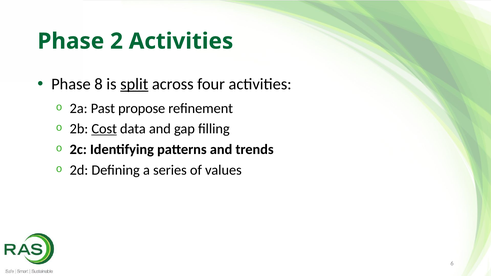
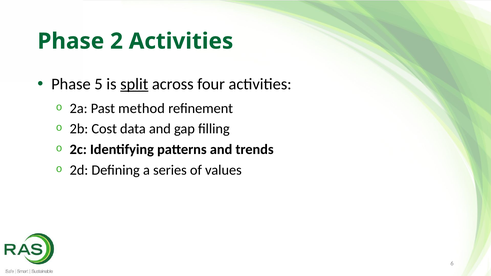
8: 8 -> 5 (99, 84)
propose: propose -> method (142, 108)
Cost underline: present -> none (104, 129)
